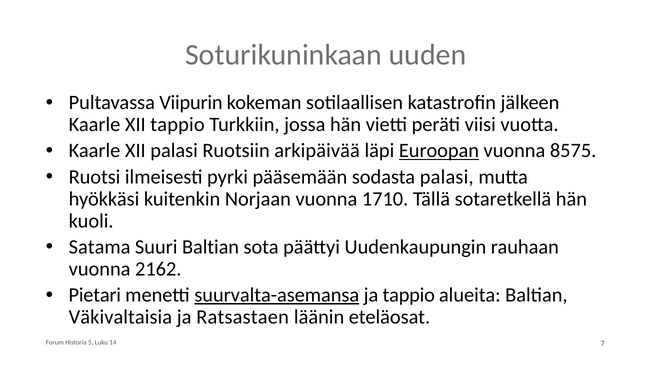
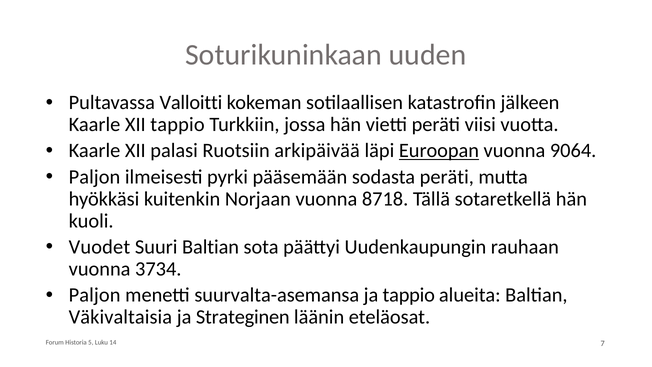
Viipurin: Viipurin -> Valloitti (191, 103)
8575: 8575 -> 9064 (573, 151)
Ruotsi: Ruotsi -> Paljon (95, 177)
sodasta palasi: palasi -> peräti (447, 177)
1710: 1710 -> 8718 (385, 199)
Satama: Satama -> Vuodet (99, 247)
2162: 2162 -> 3734 (158, 269)
Pietari: Pietari -> Paljon (95, 295)
suurvalta-asemansa underline: present -> none (277, 295)
Ratsastaen: Ratsastaen -> Strateginen (243, 317)
